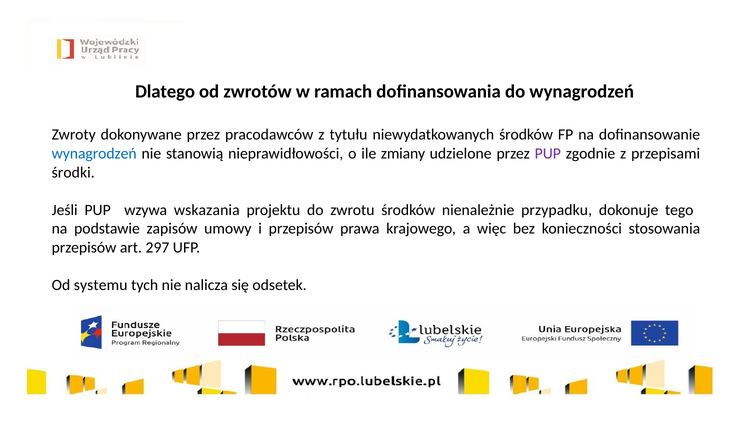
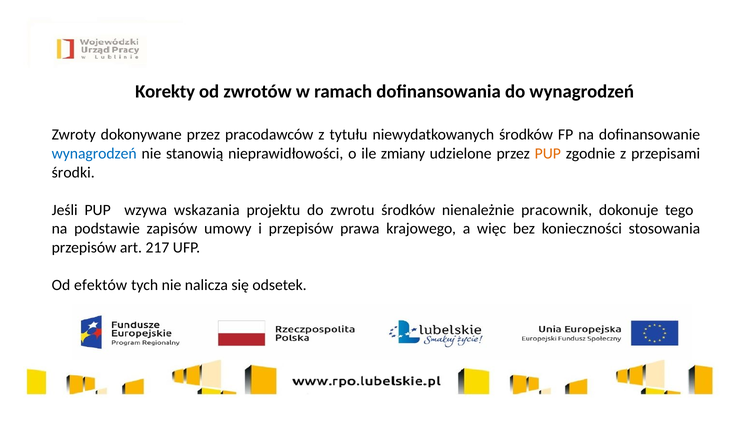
Dlatego: Dlatego -> Korekty (165, 92)
PUP colour: purple -> orange (548, 154)
przypadku: przypadku -> pracownik (557, 210)
297: 297 -> 217 (157, 248)
systemu: systemu -> efektów (101, 285)
